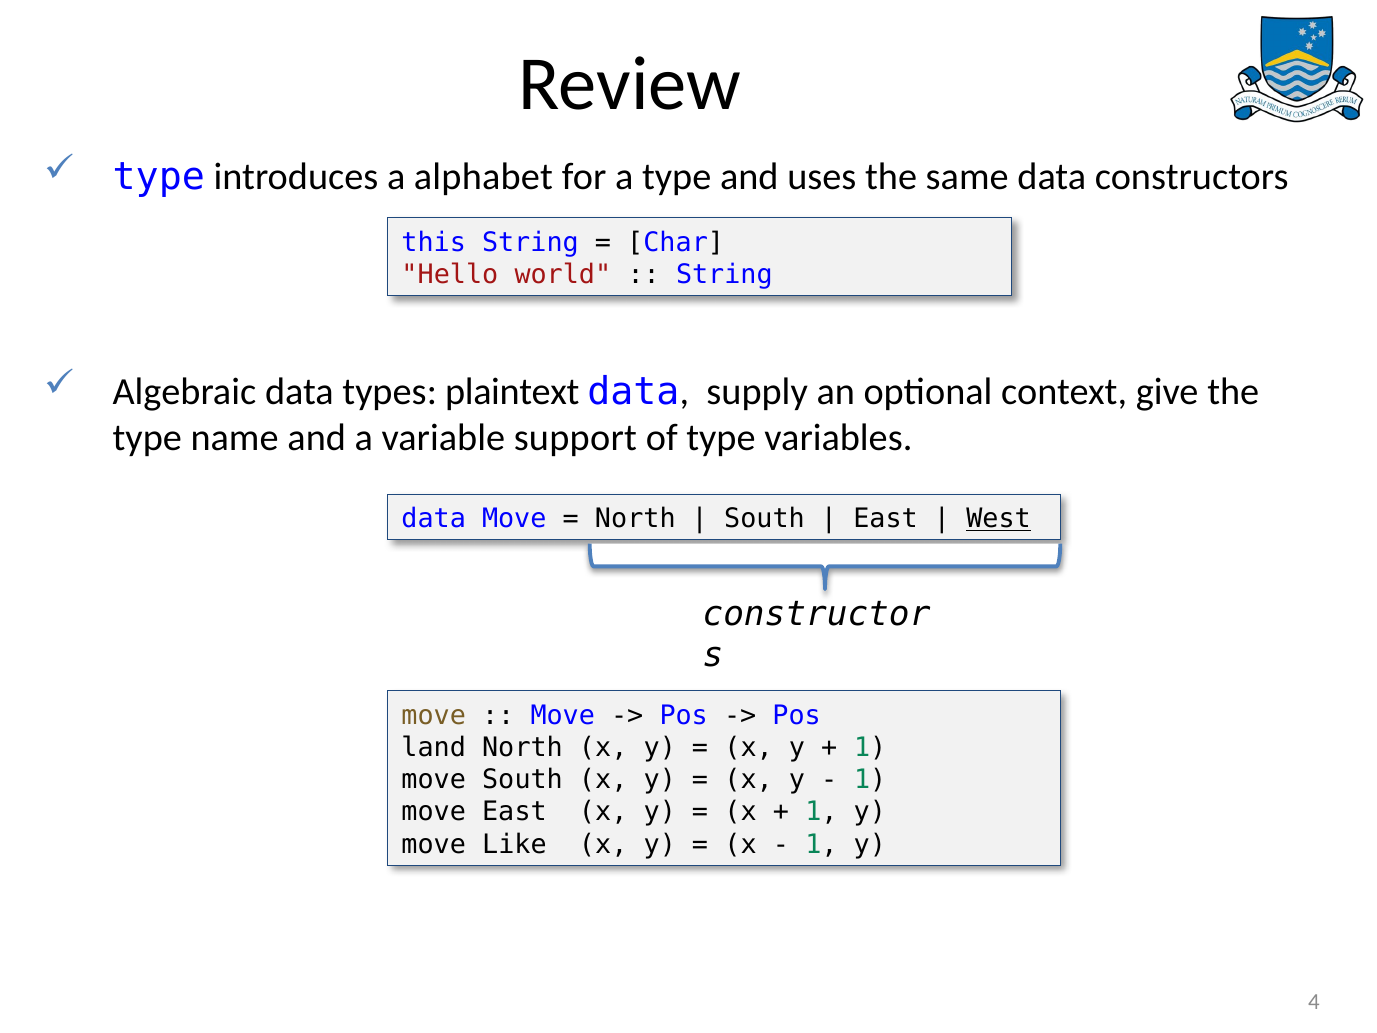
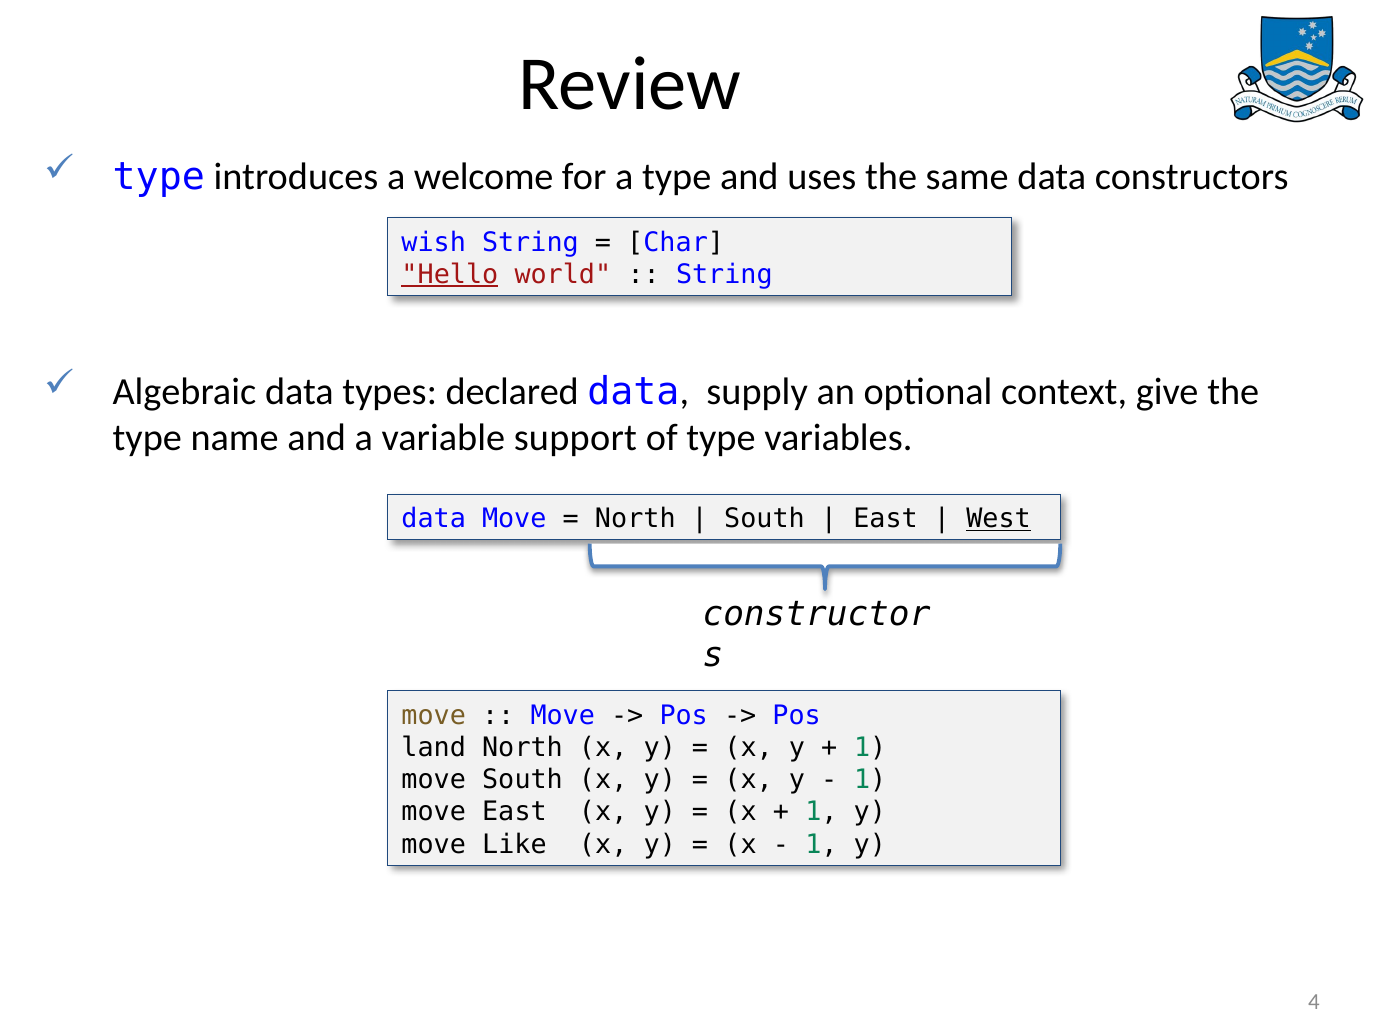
alphabet: alphabet -> welcome (484, 177)
this: this -> wish (434, 242)
Hello underline: none -> present (450, 275)
plaintext: plaintext -> declared (512, 391)
